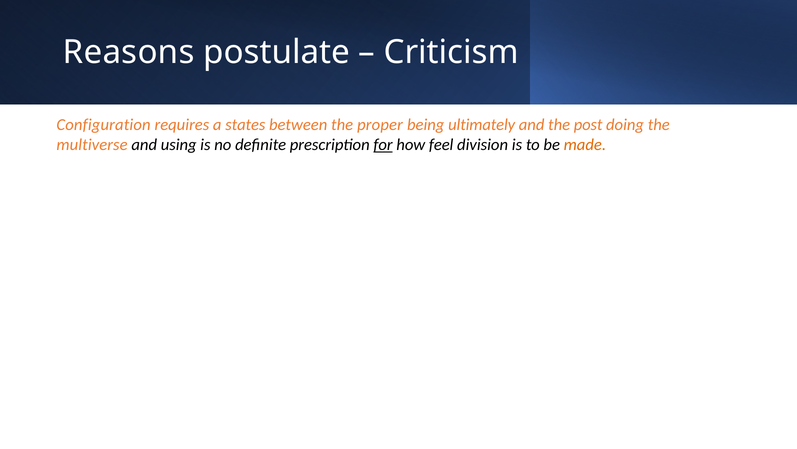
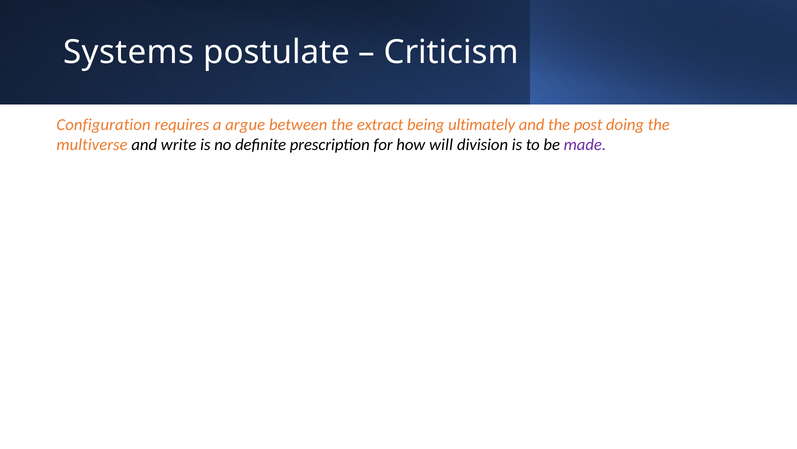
Reasons: Reasons -> Systems (129, 52)
states: states -> argue (245, 125)
proper: proper -> extract (380, 125)
using: using -> write (179, 145)
for underline: present -> none (383, 145)
feel: feel -> will (441, 145)
made colour: orange -> purple (585, 145)
